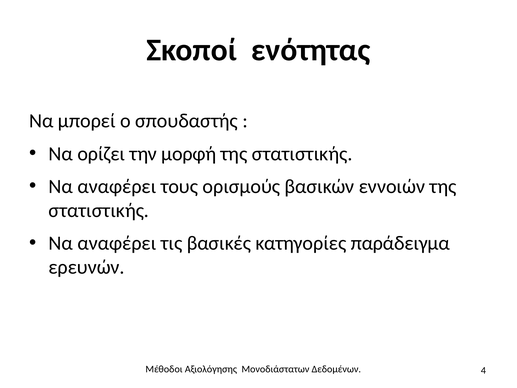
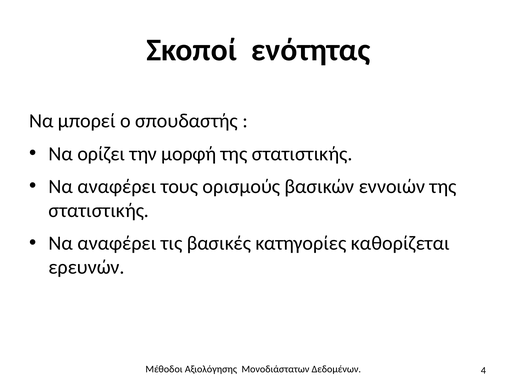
παράδειγμα: παράδειγμα -> καθορίζεται (400, 243)
